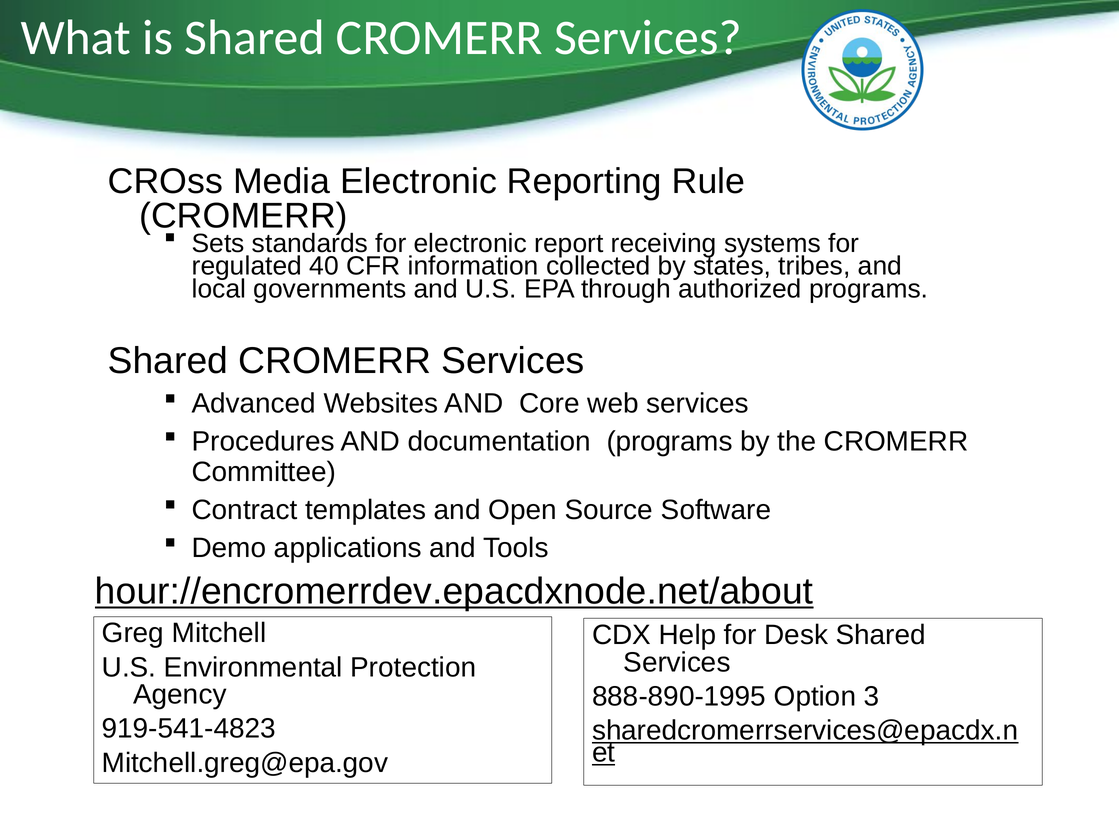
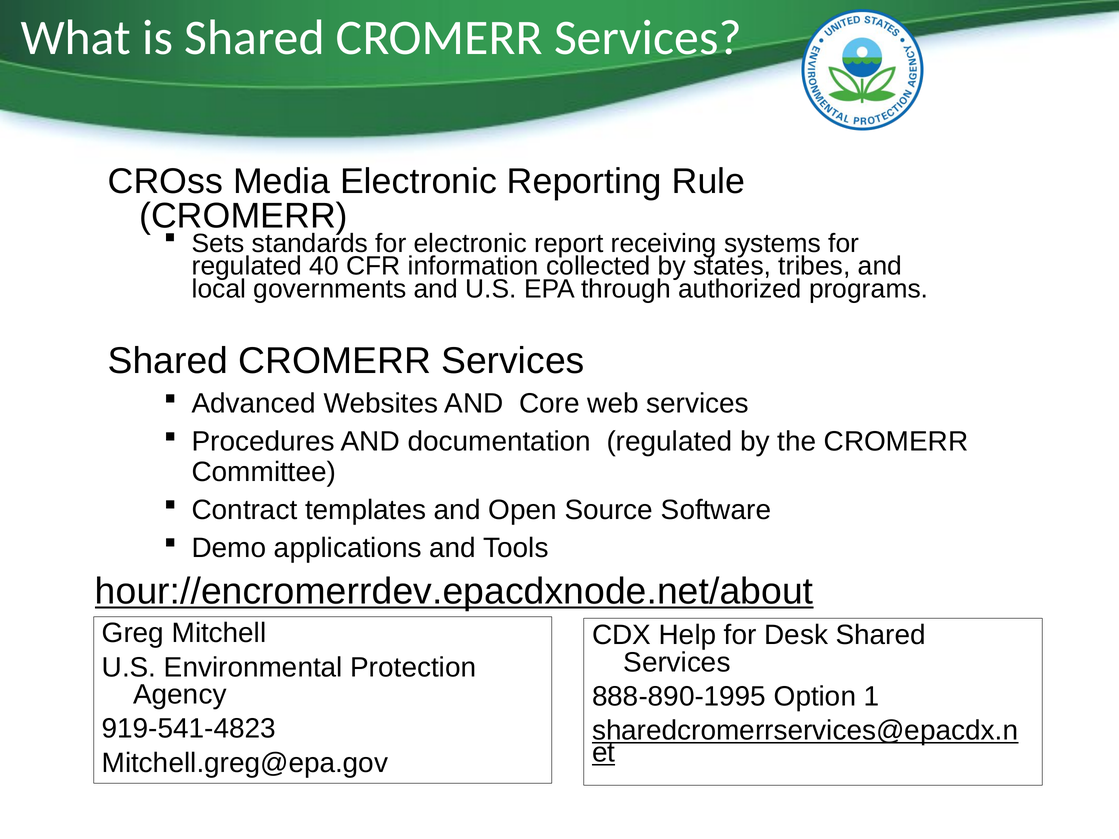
documentation programs: programs -> regulated (669, 442)
3: 3 -> 1 (872, 697)
